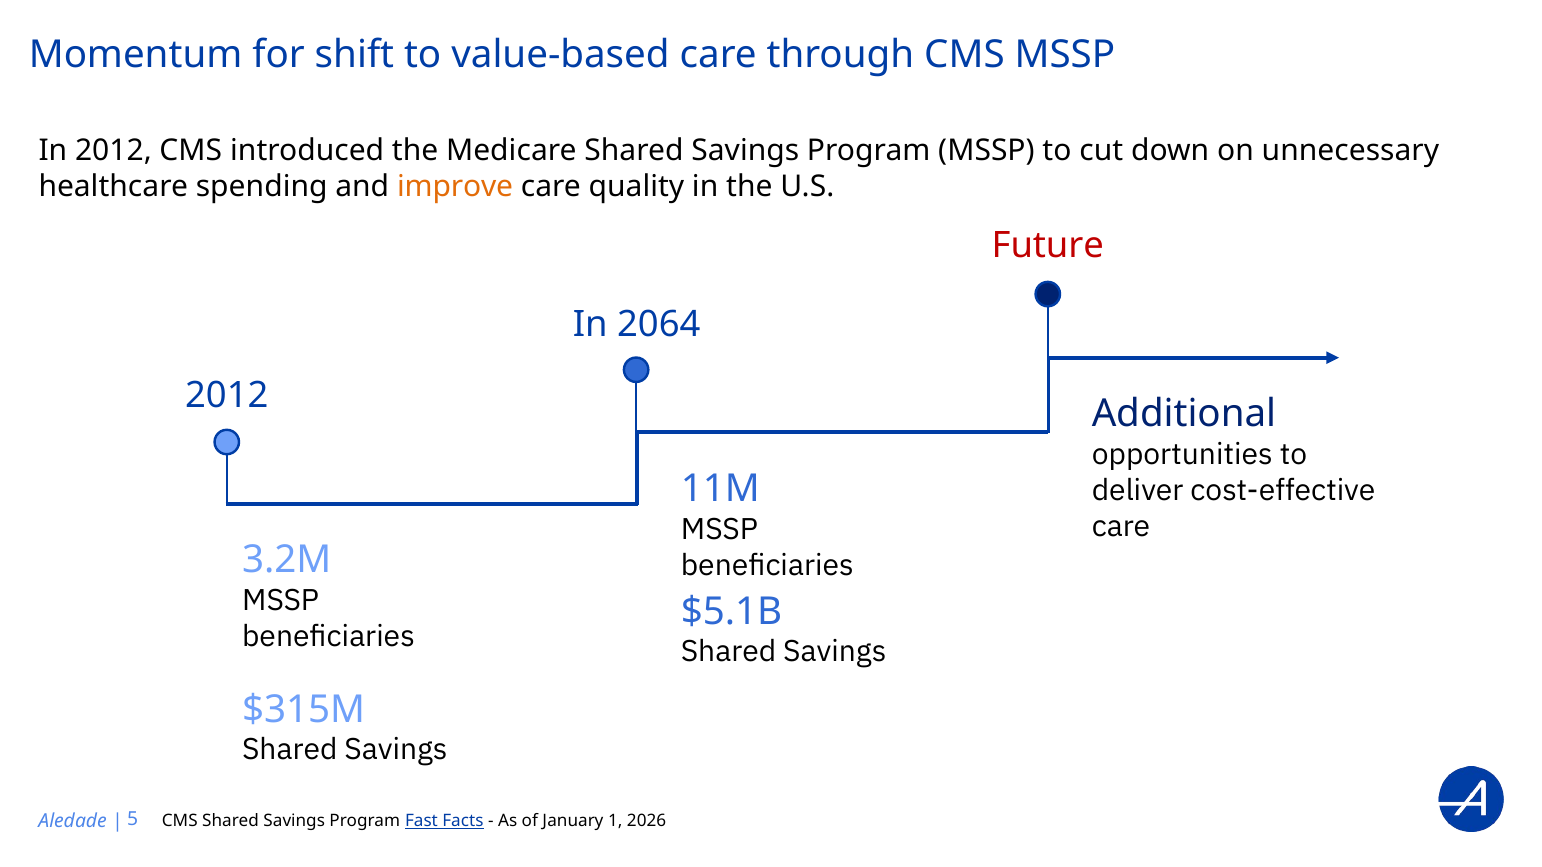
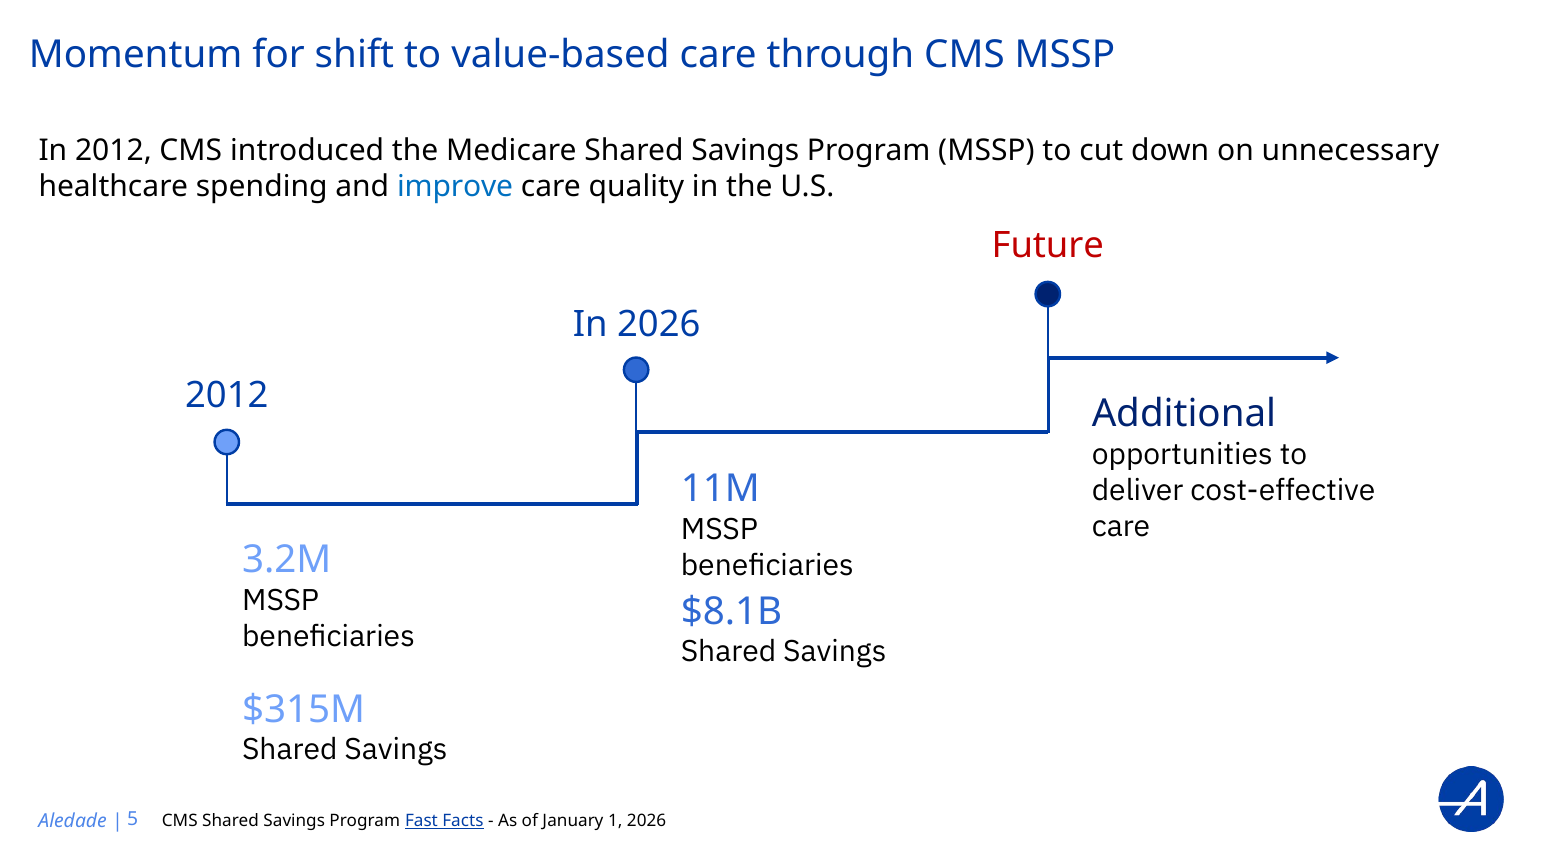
improve colour: orange -> blue (455, 187)
In 2064: 2064 -> 2026 (659, 324)
$5.1B: $5.1B -> $8.1B (732, 612)
